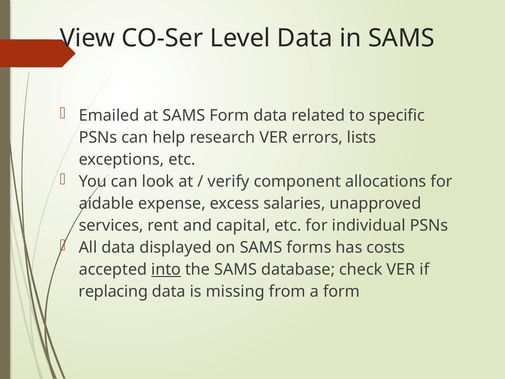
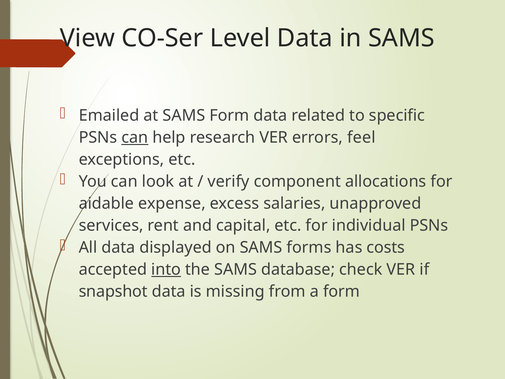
can underline: none -> present (135, 137)
lists: lists -> feel (361, 137)
replacing: replacing -> snapshot (113, 291)
